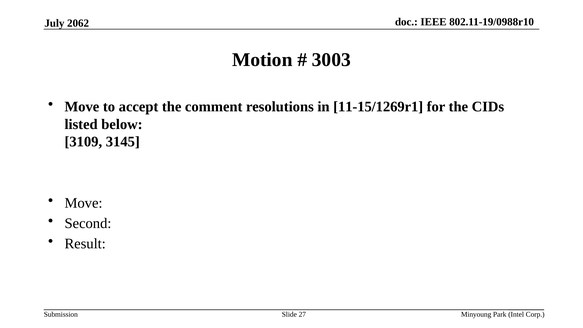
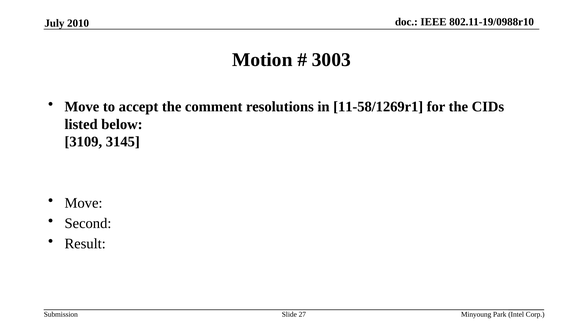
2062: 2062 -> 2010 (78, 23)
11-15/1269r1: 11-15/1269r1 -> 11-58/1269r1 (378, 107)
